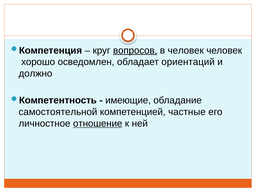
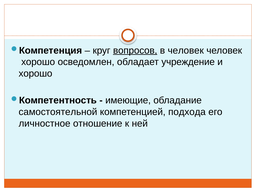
ориентаций: ориентаций -> учреждение (188, 62)
должно: должно -> хорошо (35, 74)
частные: частные -> подхода (187, 112)
отношение underline: present -> none (98, 123)
